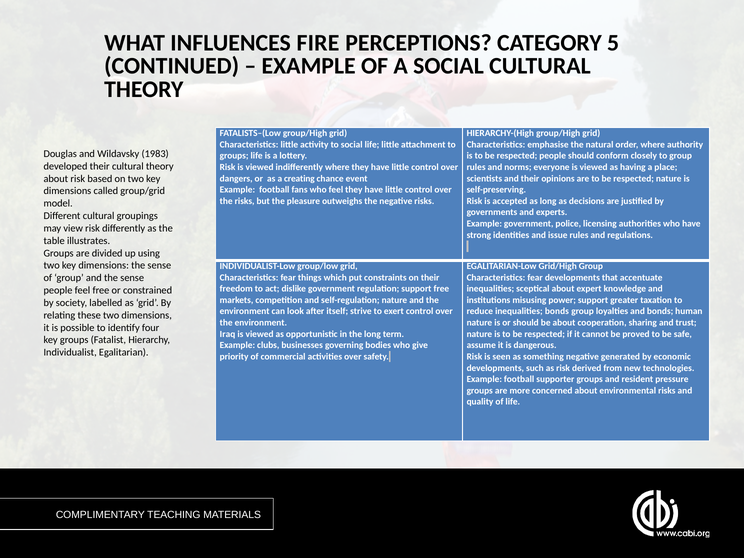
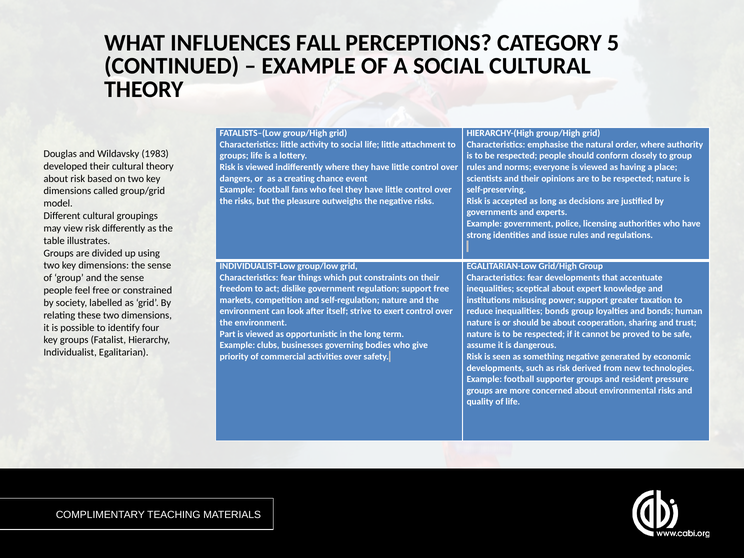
FIRE: FIRE -> FALL (318, 43)
Iraq: Iraq -> Part (228, 334)
